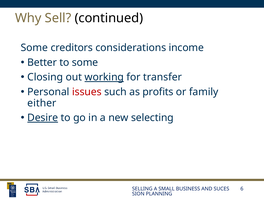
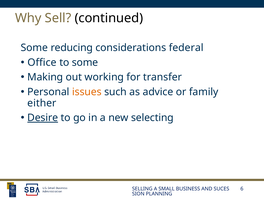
creditors: creditors -> reducing (72, 48)
income: income -> federal (186, 48)
Better: Better -> Office (42, 62)
Closing: Closing -> Making (45, 77)
working underline: present -> none (104, 77)
issues colour: red -> orange (87, 92)
profits: profits -> advice (158, 92)
